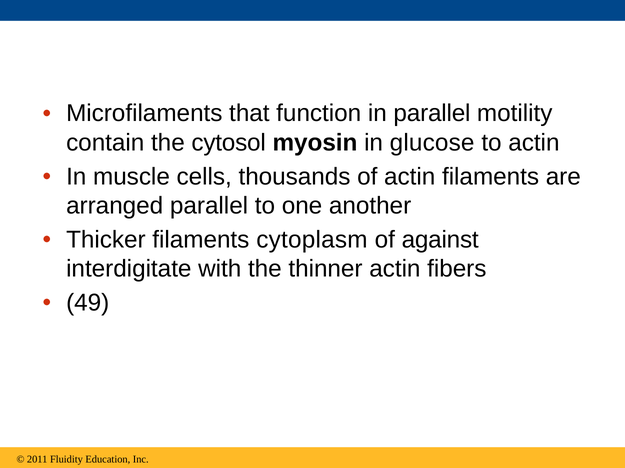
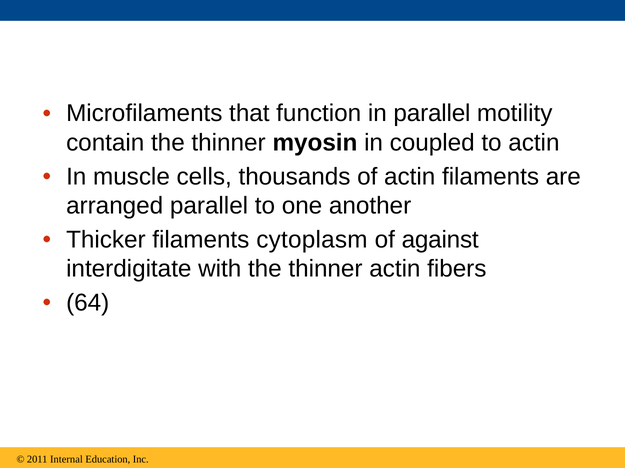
contain the cytosol: cytosol -> thinner (229, 143)
glucose: glucose -> coupled (432, 143)
49: 49 -> 64 (88, 303)
Fluidity: Fluidity -> Internal (66, 460)
